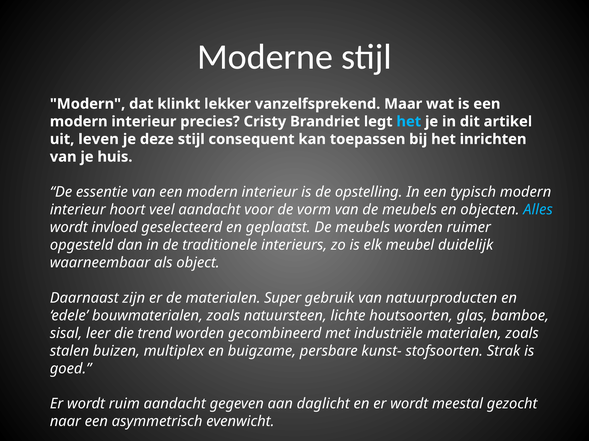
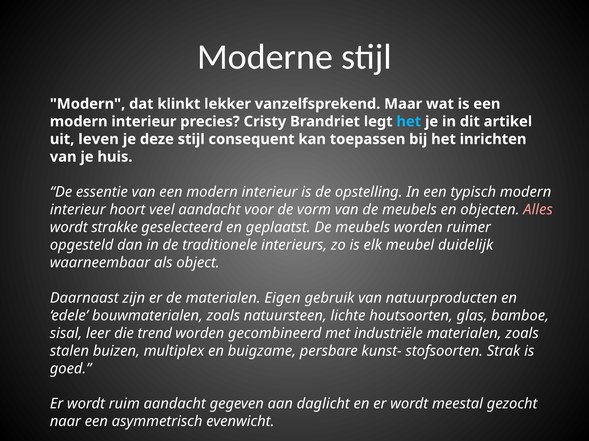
Alles colour: light blue -> pink (538, 210)
invloed: invloed -> strakke (115, 228)
Super: Super -> Eigen (283, 298)
